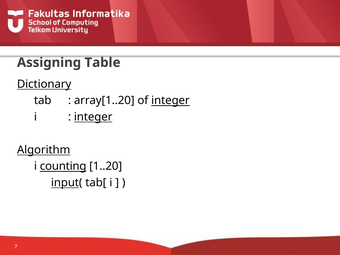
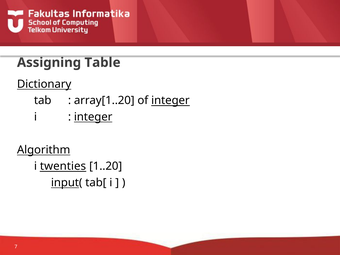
counting: counting -> twenties (63, 166)
